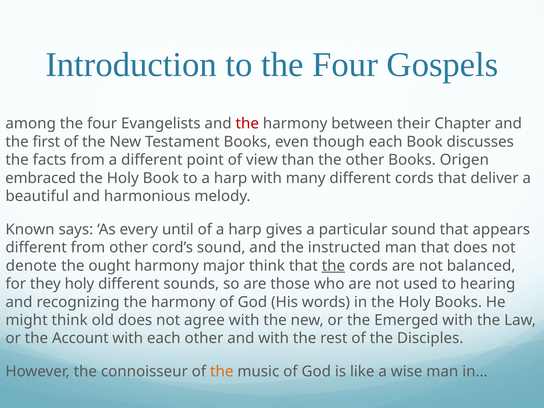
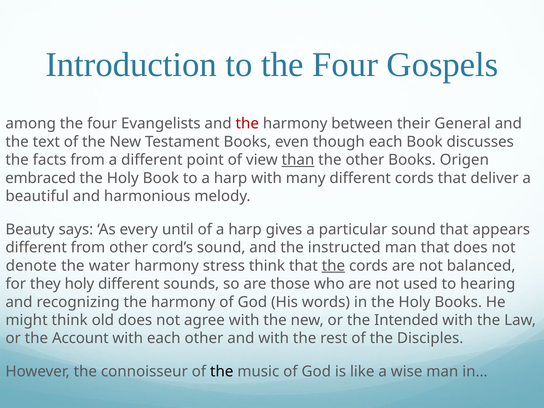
Chapter: Chapter -> General (463, 124)
first: first -> text (46, 142)
than underline: none -> present (298, 160)
Known: Known -> Beauty (30, 229)
ought: ought -> water (109, 266)
major: major -> stress (224, 266)
Emerged: Emerged -> Intended (406, 320)
the colour: orange -> black (222, 372)
